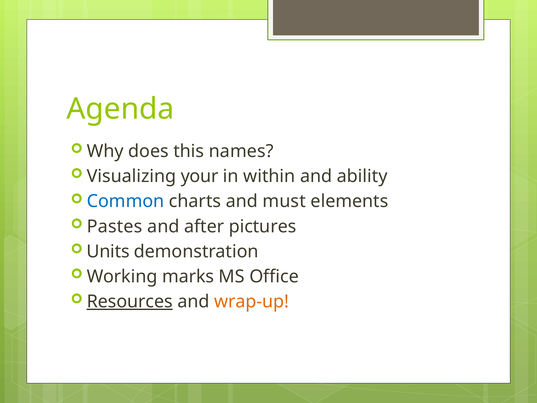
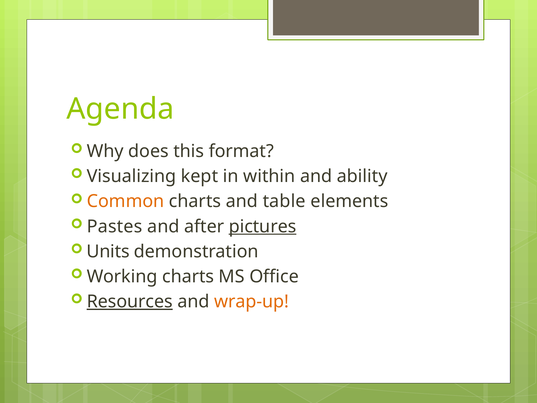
names: names -> format (241, 151)
your: your -> kept (199, 176)
Common colour: blue -> orange (126, 201)
must: must -> table (284, 201)
pictures underline: none -> present (263, 226)
Working marks: marks -> charts (188, 276)
